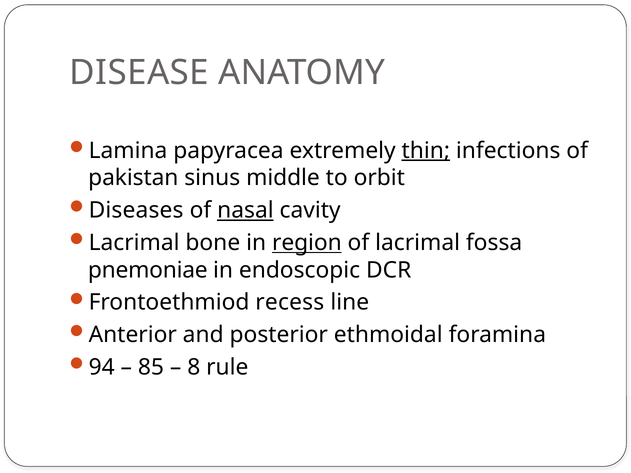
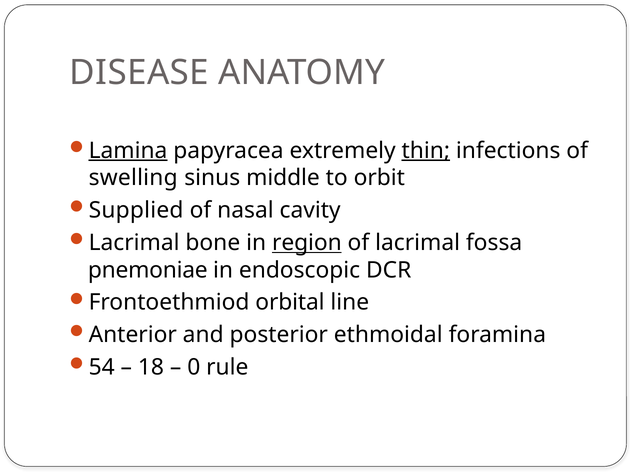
Lamina underline: none -> present (128, 151)
pakistan: pakistan -> swelling (133, 178)
Diseases: Diseases -> Supplied (136, 210)
nasal underline: present -> none (245, 210)
recess: recess -> orbital (290, 303)
94: 94 -> 54 (102, 367)
85: 85 -> 18 (151, 367)
8: 8 -> 0 (194, 367)
